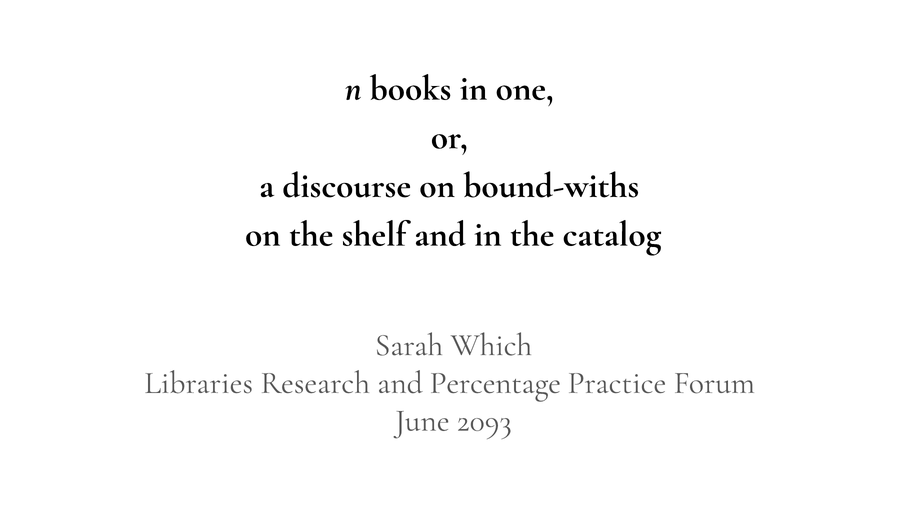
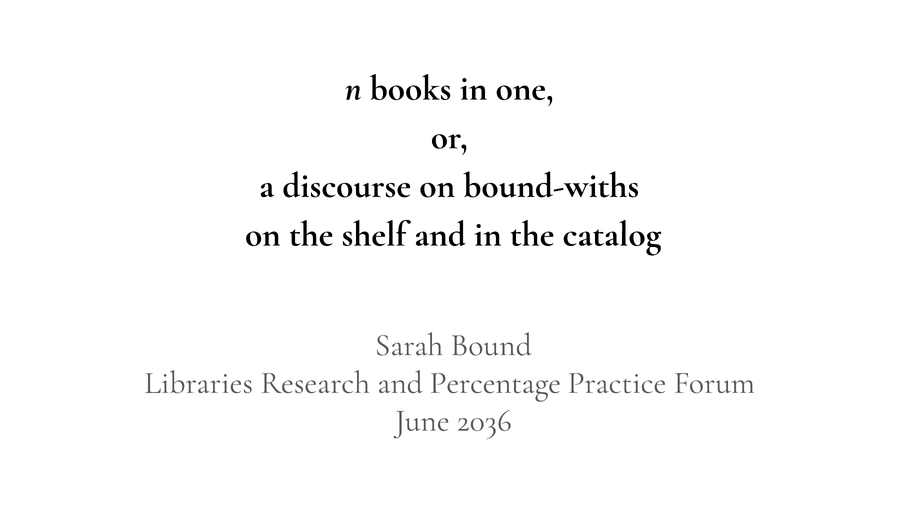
Which: Which -> Bound (491, 345)
2093: 2093 -> 2036 (484, 420)
